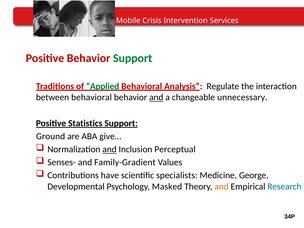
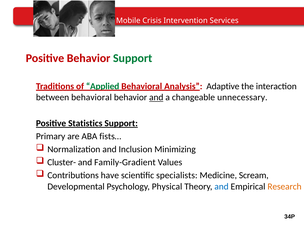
Regulate: Regulate -> Adaptive (223, 86)
Ground: Ground -> Primary (51, 136)
give…: give… -> fists… (110, 136)
and underline: present -> none (110, 149)
Perceptual: Perceptual -> Minimizing (175, 149)
Senses-: Senses- -> Cluster- (62, 162)
George: George -> Scream (254, 175)
Masked: Masked -> Physical (167, 187)
and colour: orange -> blue (222, 187)
Research colour: blue -> orange (284, 187)
